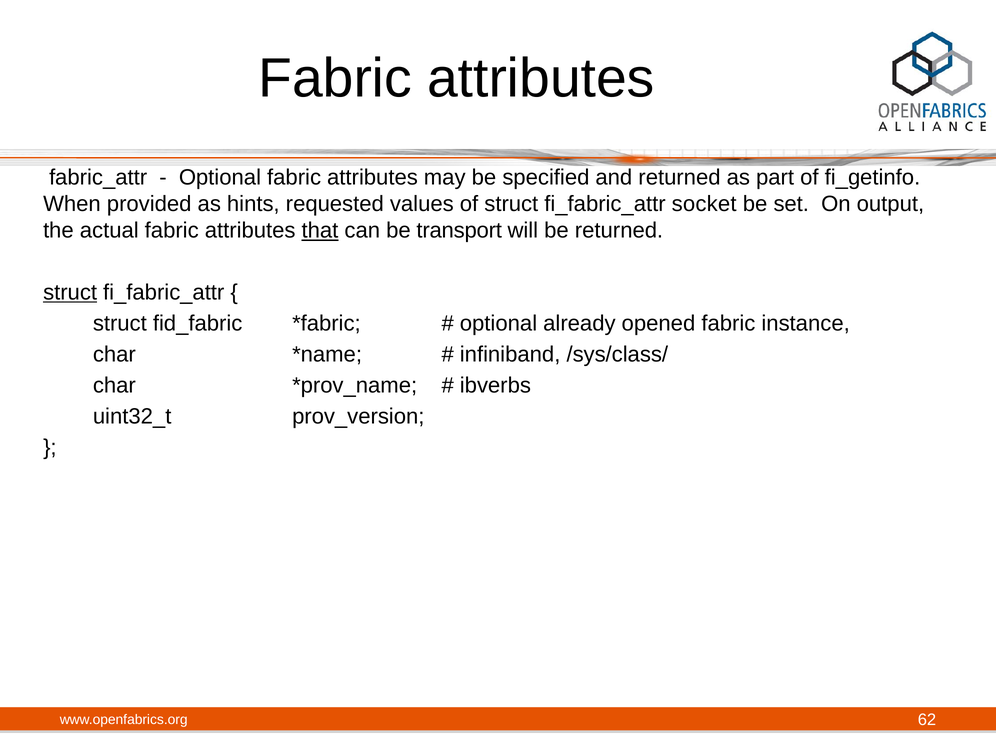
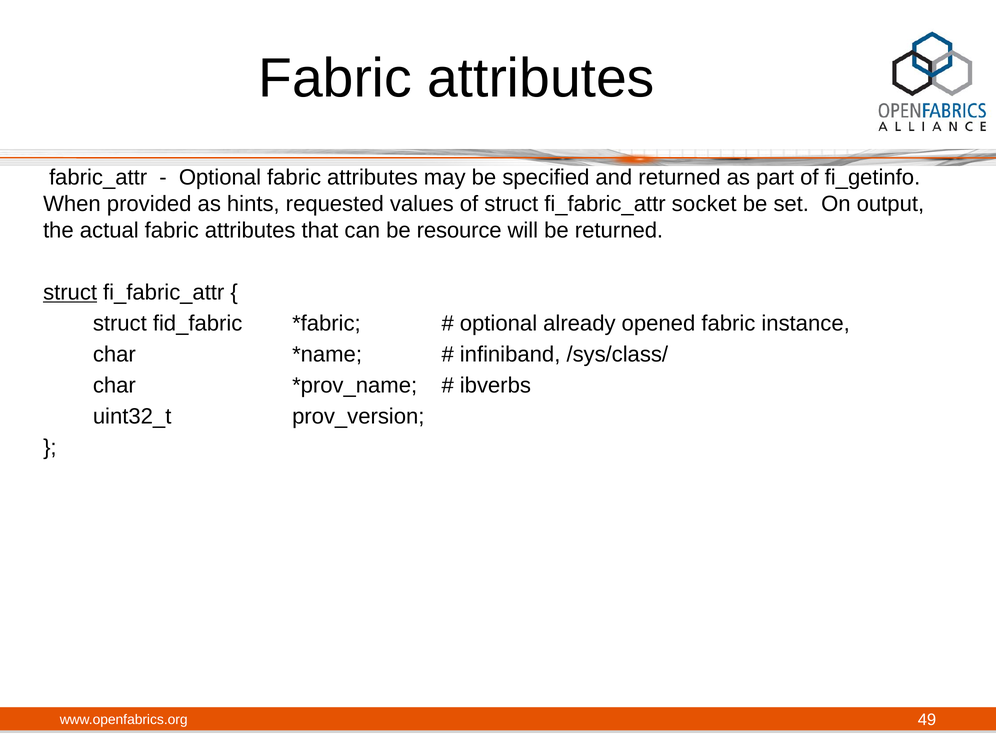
that underline: present -> none (320, 231)
transport: transport -> resource (459, 231)
62: 62 -> 49 (927, 720)
